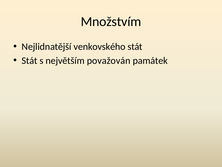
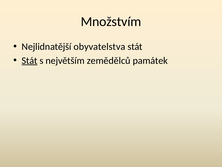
venkovského: venkovského -> obyvatelstva (99, 47)
Stát underline: none -> present (29, 60)
považován: považován -> zemědělců (109, 60)
